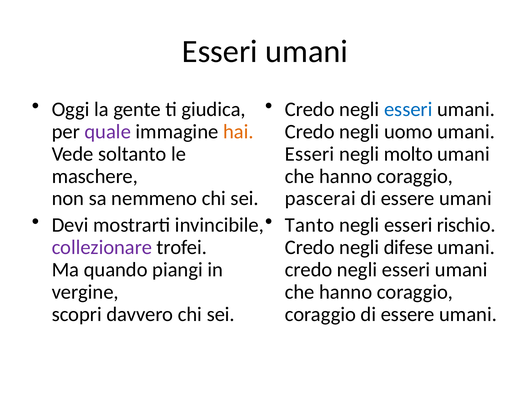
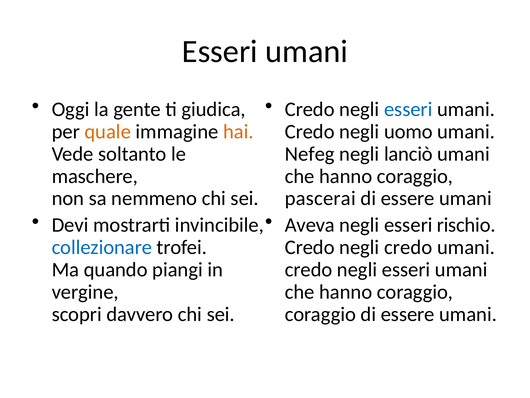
quale colour: purple -> orange (108, 131)
Esseri: Esseri -> Nefeg (310, 154)
molto: molto -> lanciò (408, 154)
Tanto: Tanto -> Aveva (310, 225)
collezionare colour: purple -> blue (102, 247)
negli difese: difese -> credo (408, 247)
